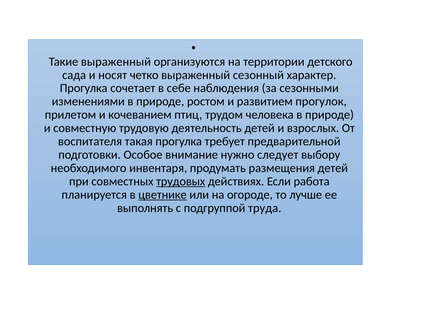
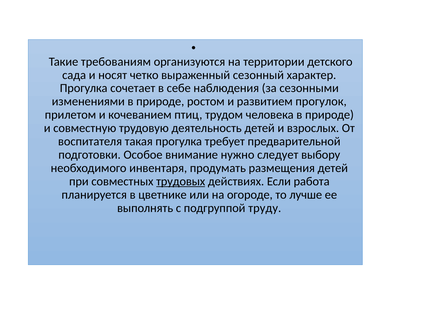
Такие выраженный: выраженный -> требованиям (116, 62)
цветнике underline: present -> none (162, 194)
труда: труда -> труду (265, 208)
